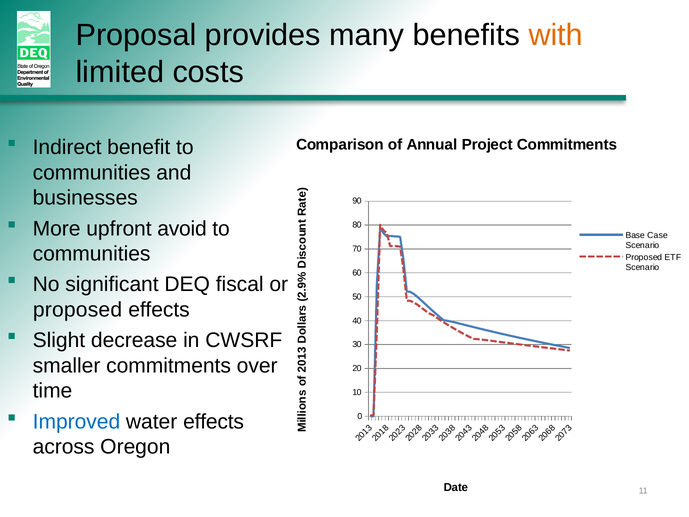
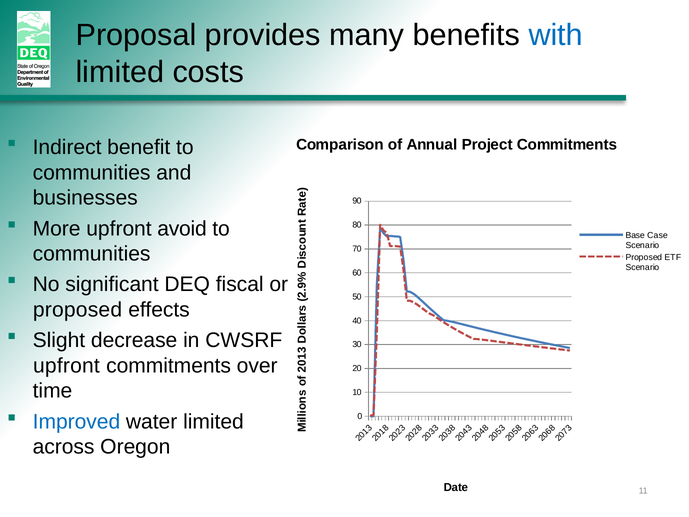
with colour: orange -> blue (556, 35)
smaller: smaller -> upfront (66, 365)
water effects: effects -> limited (213, 421)
